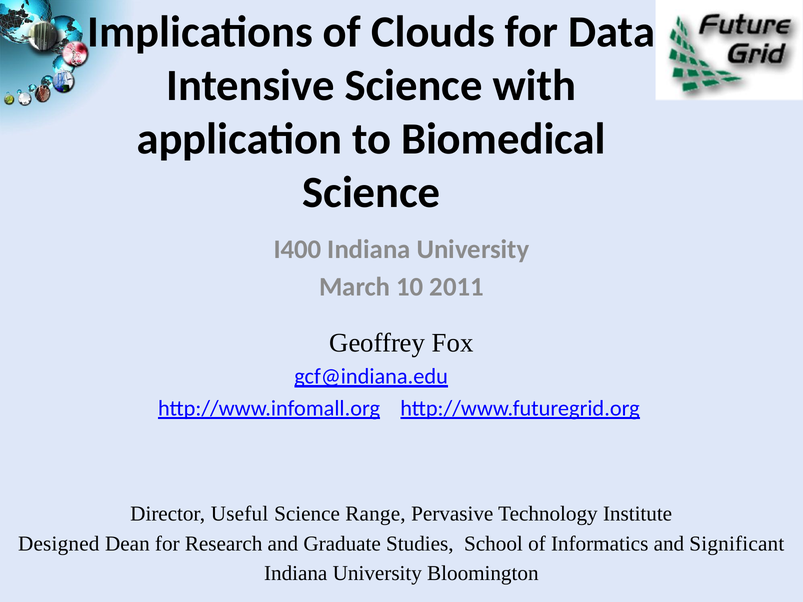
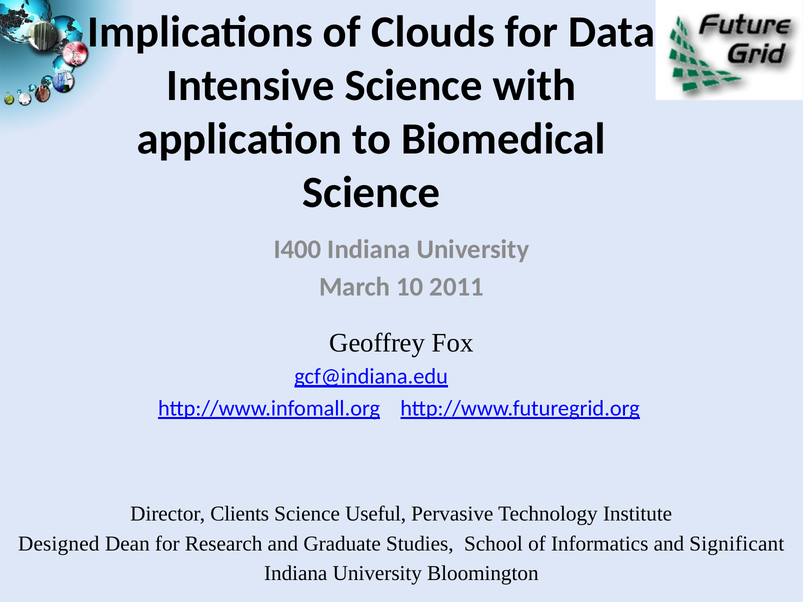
Useful: Useful -> Clients (240, 514)
Range: Range -> Useful (376, 514)
